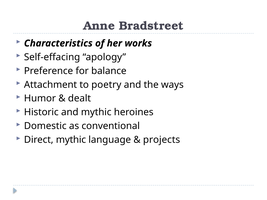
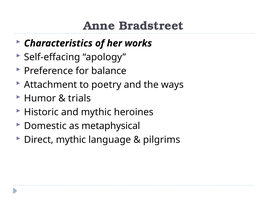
dealt: dealt -> trials (79, 99)
conventional: conventional -> metaphysical (111, 126)
projects: projects -> pilgrims (162, 140)
